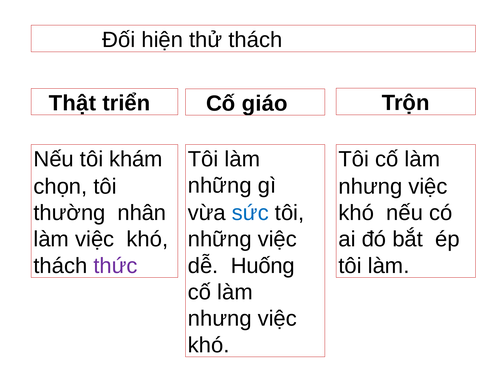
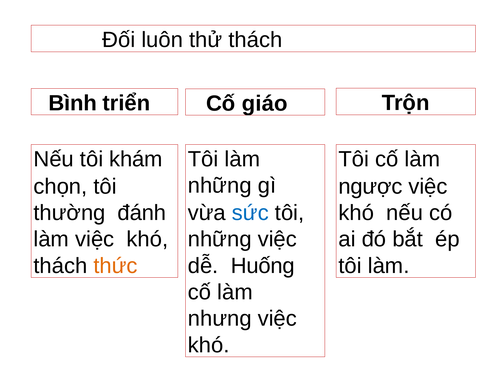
hiện: hiện -> luôn (162, 40)
Thật: Thật -> Bình (73, 103)
nhưng: nhưng -> ngược (370, 186)
nhân: nhân -> đánh (142, 213)
thức colour: purple -> orange (116, 266)
